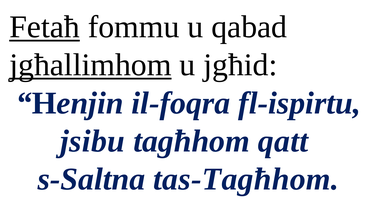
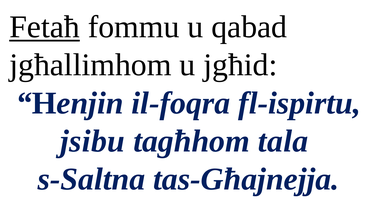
jgħallimhom underline: present -> none (90, 65)
qatt: qatt -> tala (283, 141)
tas-Tagħhom: tas-Tagħhom -> tas-Għajnejja (246, 180)
